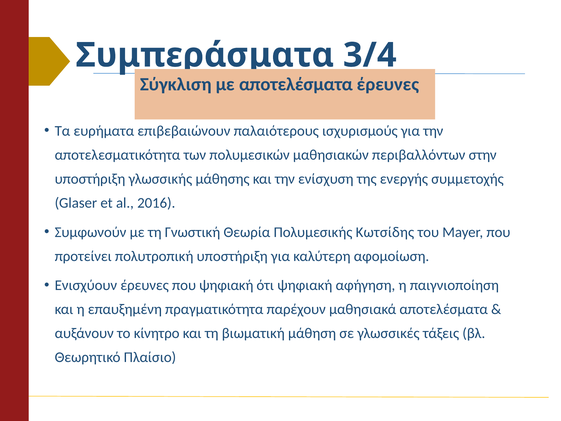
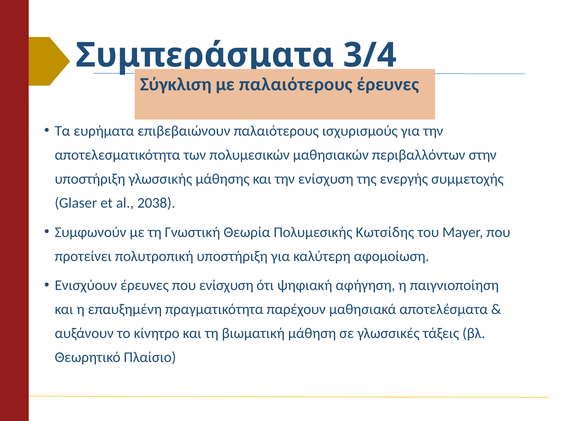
αποτελέσματα: αποτελέσματα -> παλαιότερους (296, 84)
2016: 2016 -> 2038 (156, 203)
που ψηφιακή: ψηφιακή -> ενίσχυση (226, 285)
